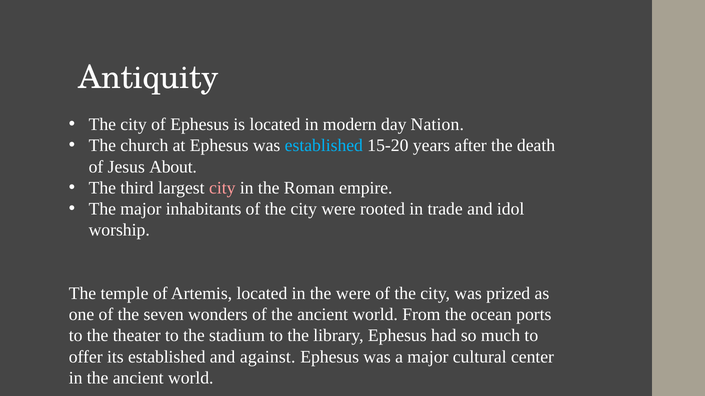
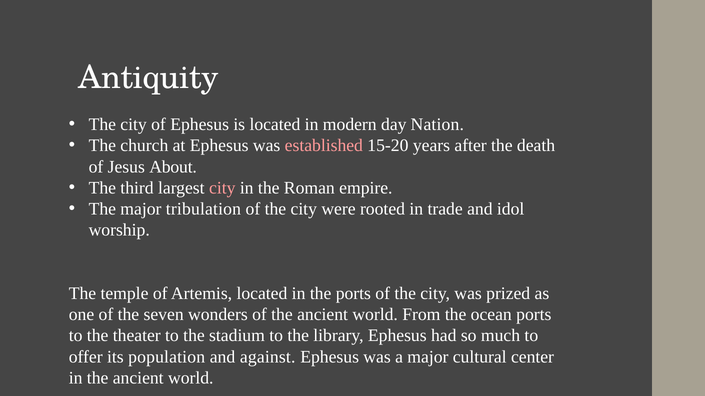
established colour: light blue -> pink (324, 146)
inhabitants: inhabitants -> tribulation (203, 209)
the were: were -> ports (353, 294)
its established: established -> population (167, 357)
